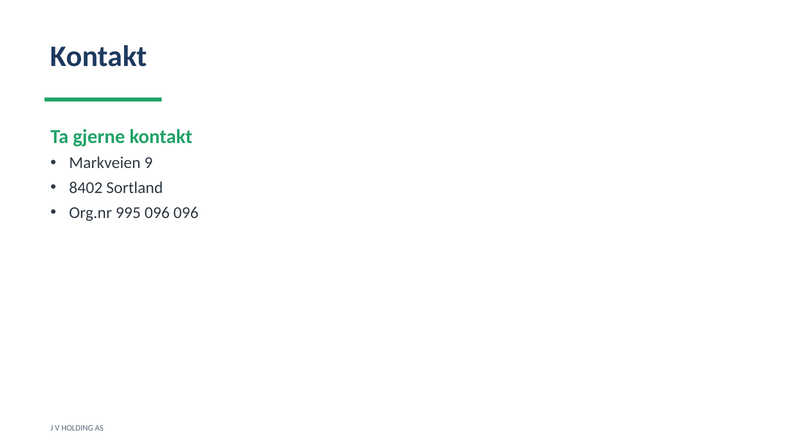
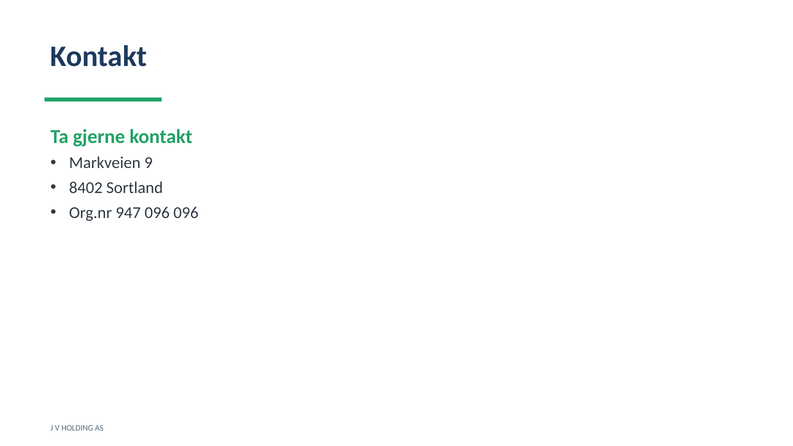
995: 995 -> 947 (128, 213)
